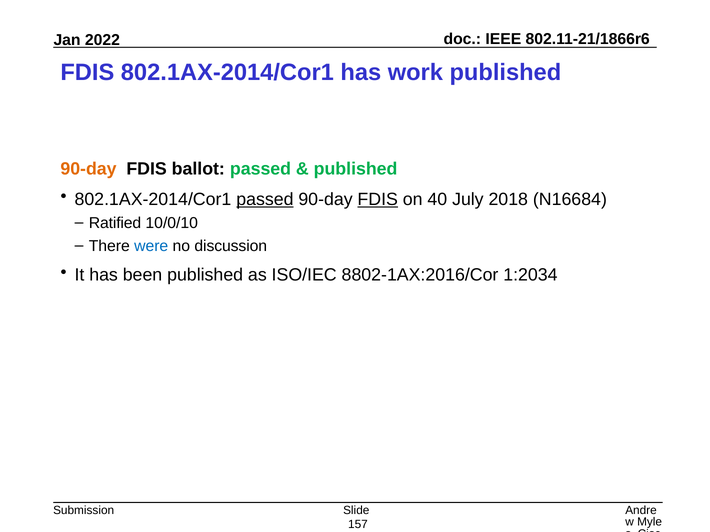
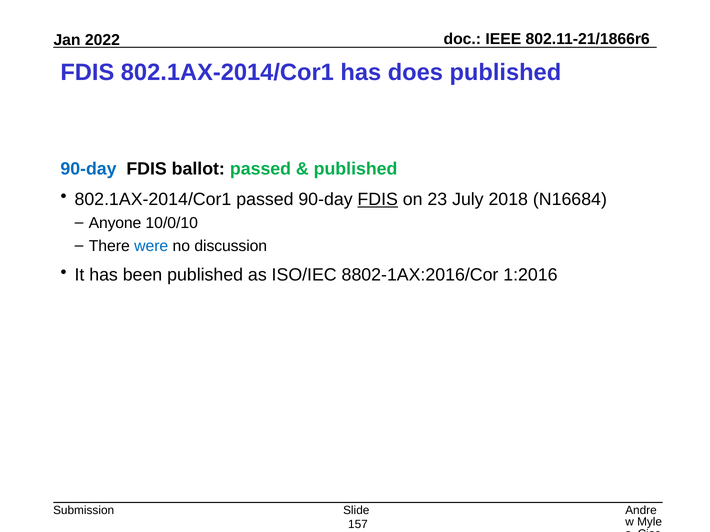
work: work -> does (415, 73)
90-day colour: orange -> blue (88, 169)
passed underline: present -> none (265, 199)
40: 40 -> 23 (437, 199)
Ratified: Ratified -> Anyone (115, 223)
1:2034: 1:2034 -> 1:2016 (530, 275)
